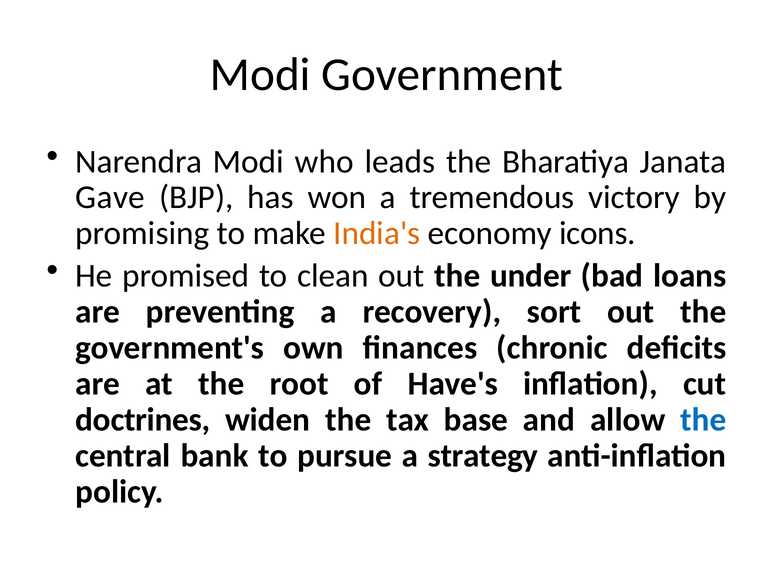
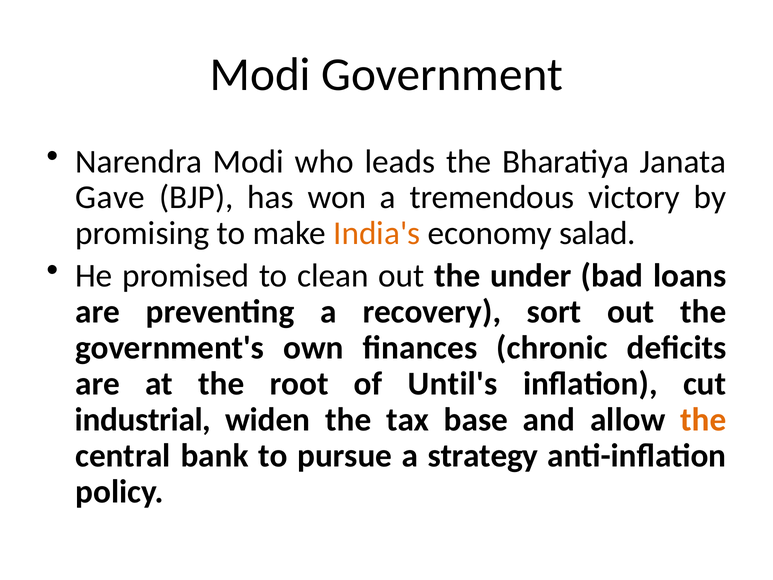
icons: icons -> salad (597, 233)
Have's: Have's -> Until's (453, 383)
doctrines: doctrines -> industrial (143, 419)
the colour: blue -> orange (703, 419)
